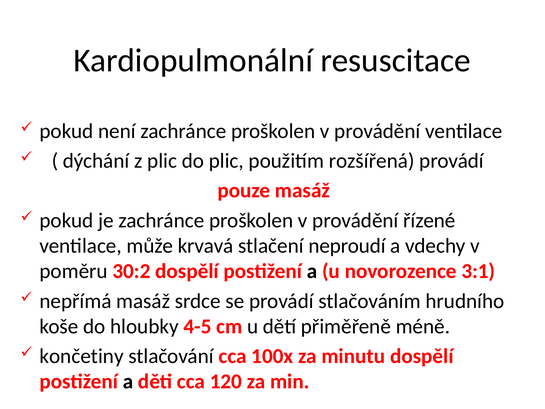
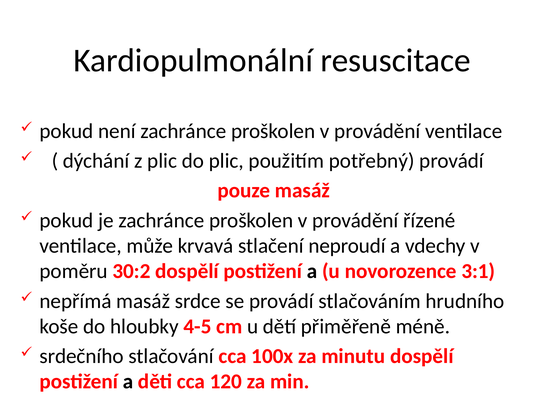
rozšířená: rozšířená -> potřebný (372, 161)
končetiny: končetiny -> srdečního (82, 356)
